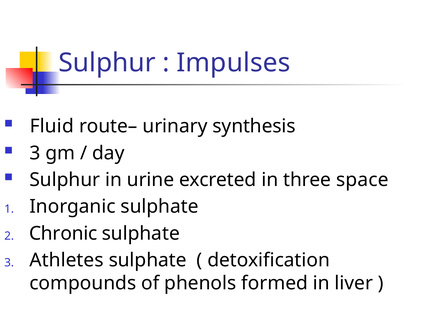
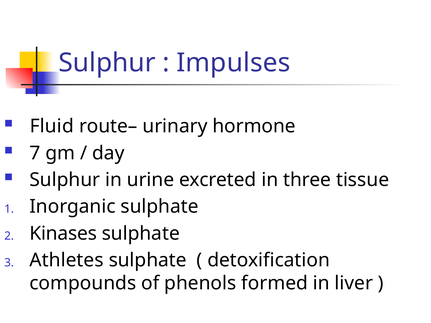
synthesis: synthesis -> hormone (254, 126)
3: 3 -> 7 (35, 153)
space: space -> tissue (363, 180)
Chronic: Chronic -> Kinases (63, 234)
